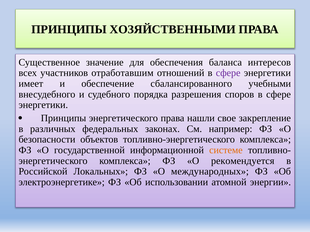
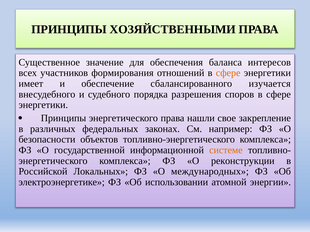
отработавшим: отработавшим -> формирования (122, 73)
сфере colour: purple -> orange (228, 73)
учебными: учебными -> изучается (270, 84)
рекомендуется: рекомендуется -> реконструкции (243, 161)
